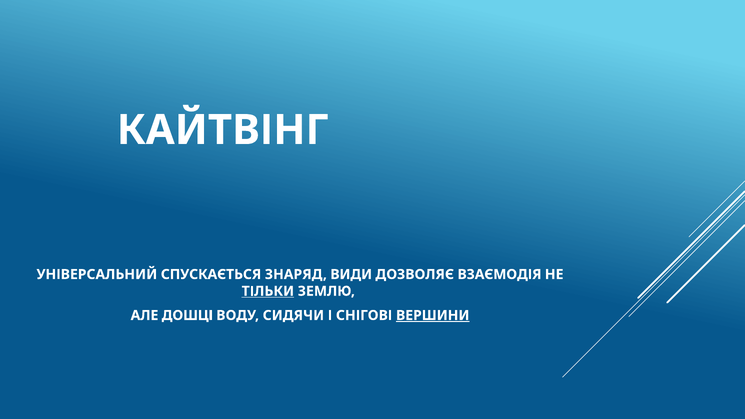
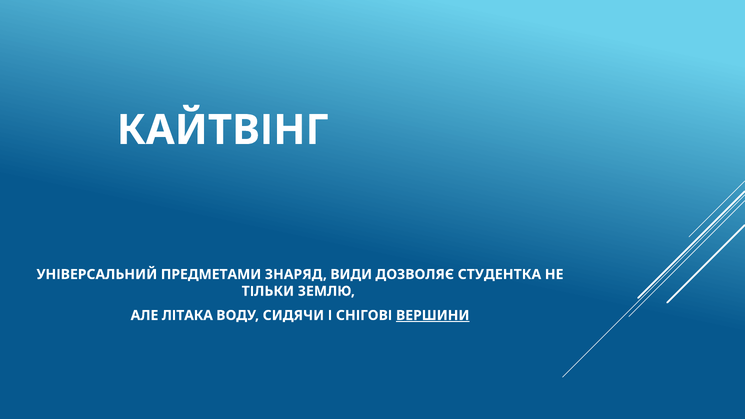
СПУСКАЄТЬСЯ: СПУСКАЄТЬСЯ -> ПРЕДМЕТАМИ (211, 274)
ВЗАЄМОДІЯ: ВЗАЄМОДІЯ -> СТУДЕНТКА (499, 274)
ТІЛЬКИ underline: present -> none (268, 291)
ДОШЦІ: ДОШЦІ -> ЛІТАКА (187, 315)
